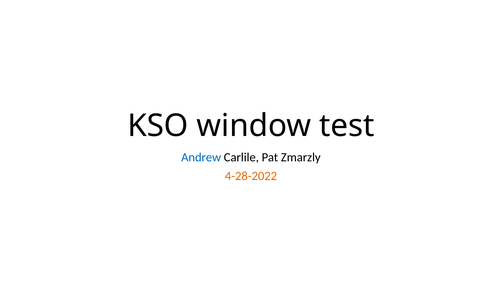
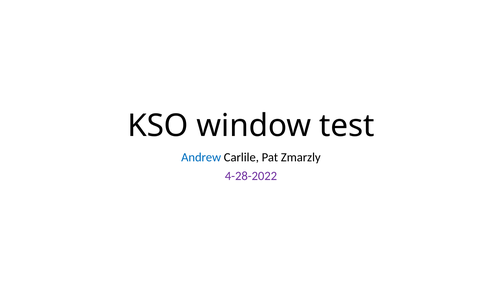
4-28-2022 colour: orange -> purple (251, 176)
